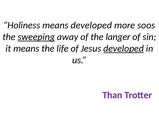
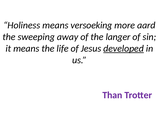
means developed: developed -> versoeking (91, 25)
soos: soos -> aard (146, 25)
sweeping underline: present -> none (36, 37)
